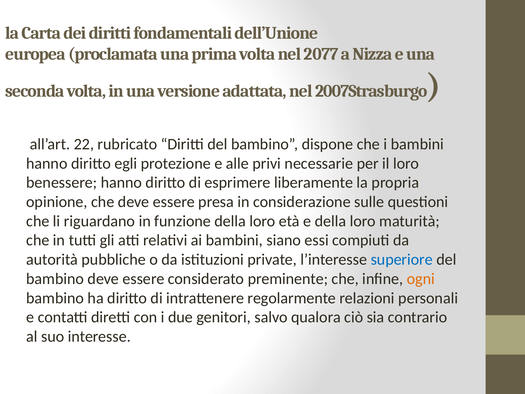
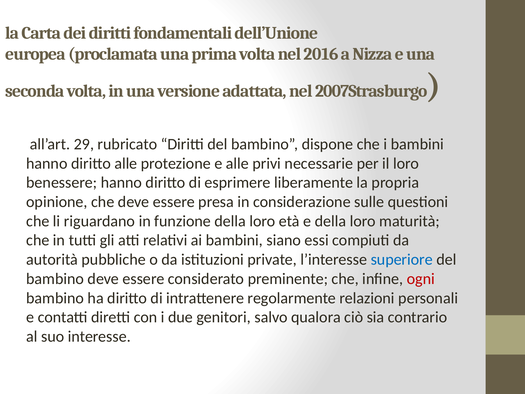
2077: 2077 -> 2016 (321, 54)
22: 22 -> 29 (84, 144)
diritto egli: egli -> alle (126, 163)
ogni colour: orange -> red (421, 279)
